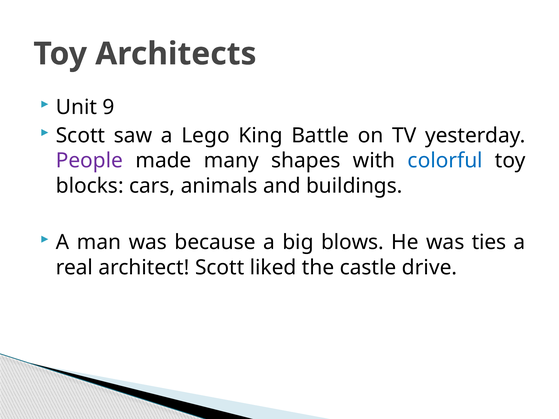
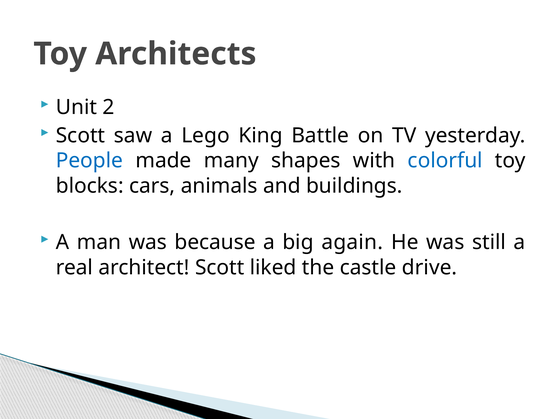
9: 9 -> 2 (108, 107)
People colour: purple -> blue (89, 161)
blows: blows -> again (352, 243)
ties: ties -> still (489, 243)
